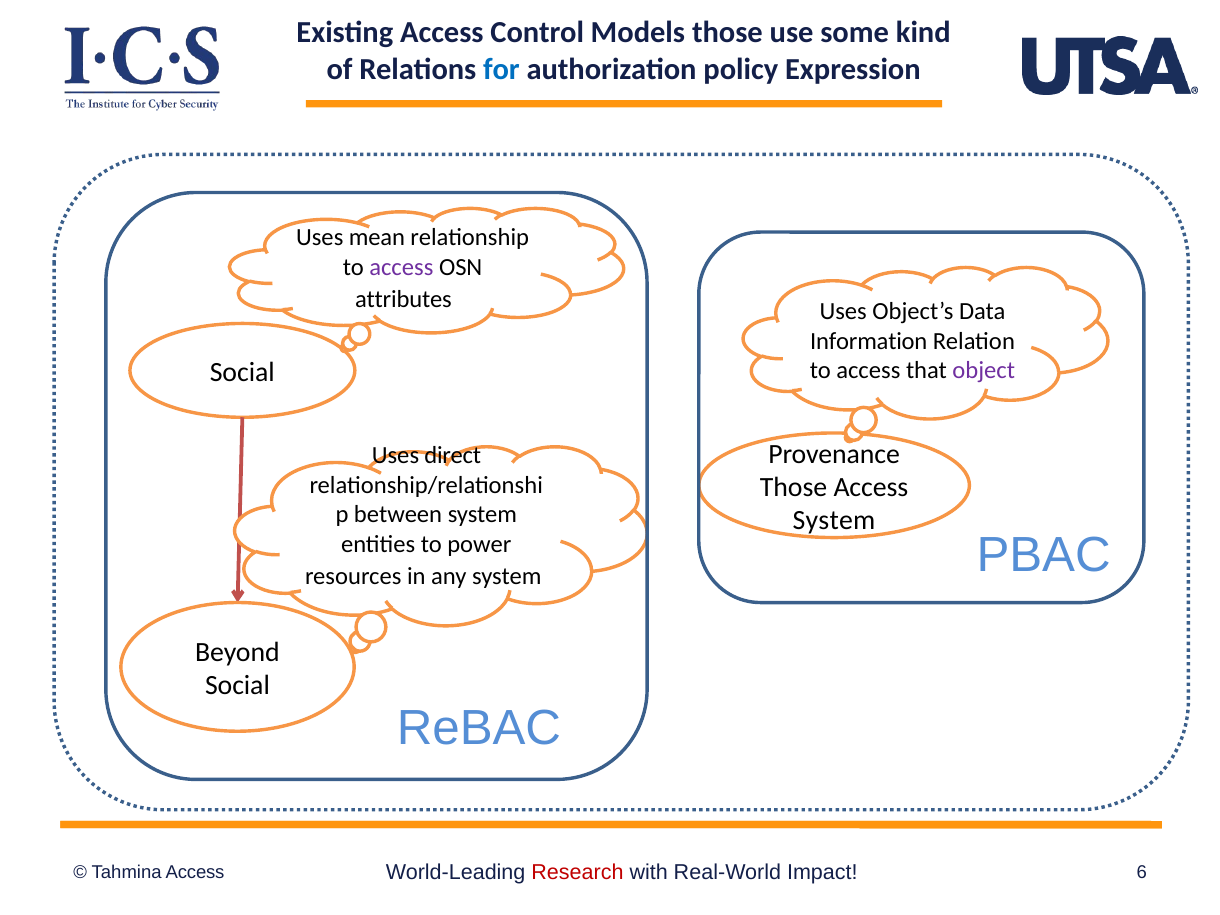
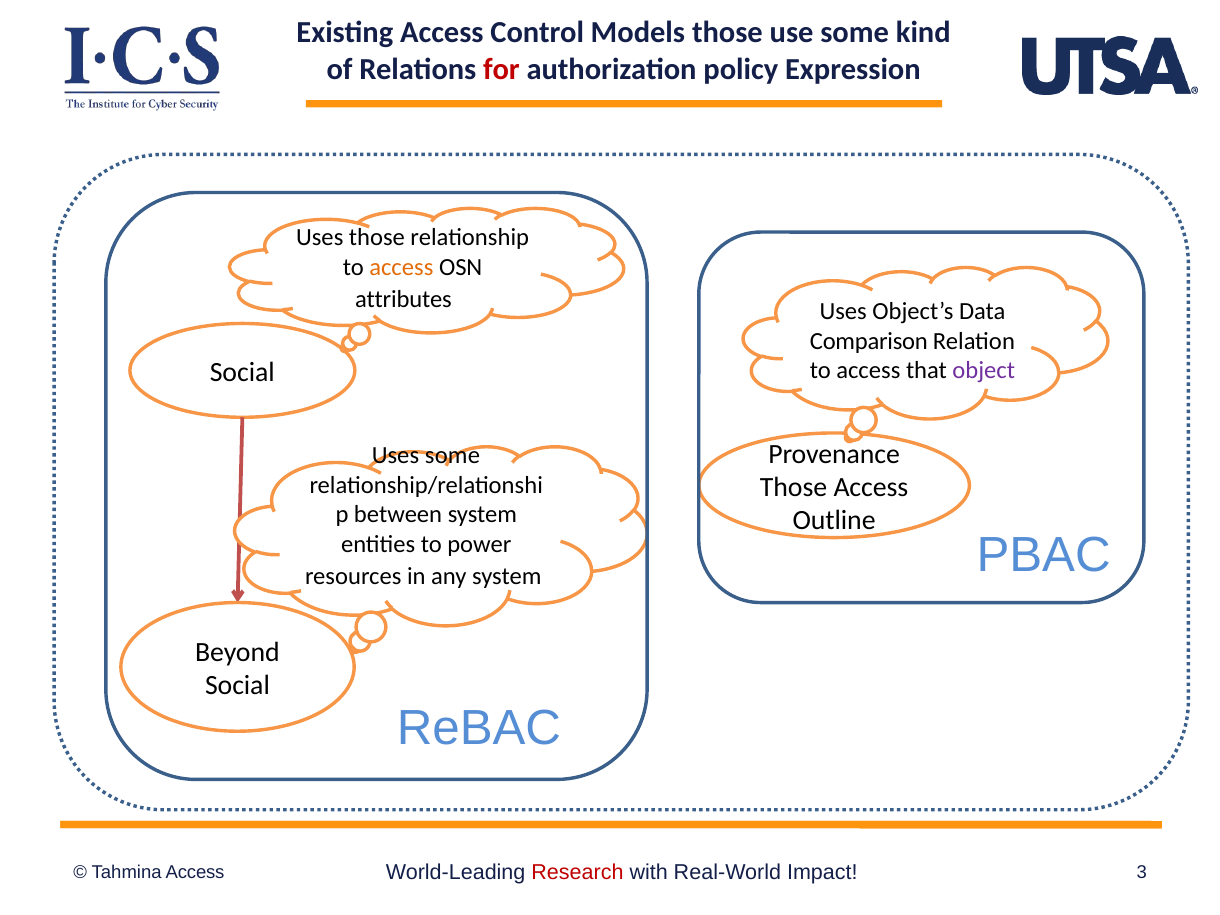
for colour: blue -> red (501, 69)
Uses mean: mean -> those (377, 238)
access colour: purple -> orange (401, 267)
Information: Information -> Comparison (869, 341)
Uses direct: direct -> some (452, 456)
System: System -> Outline (834, 520)
6: 6 -> 3 (1142, 872)
